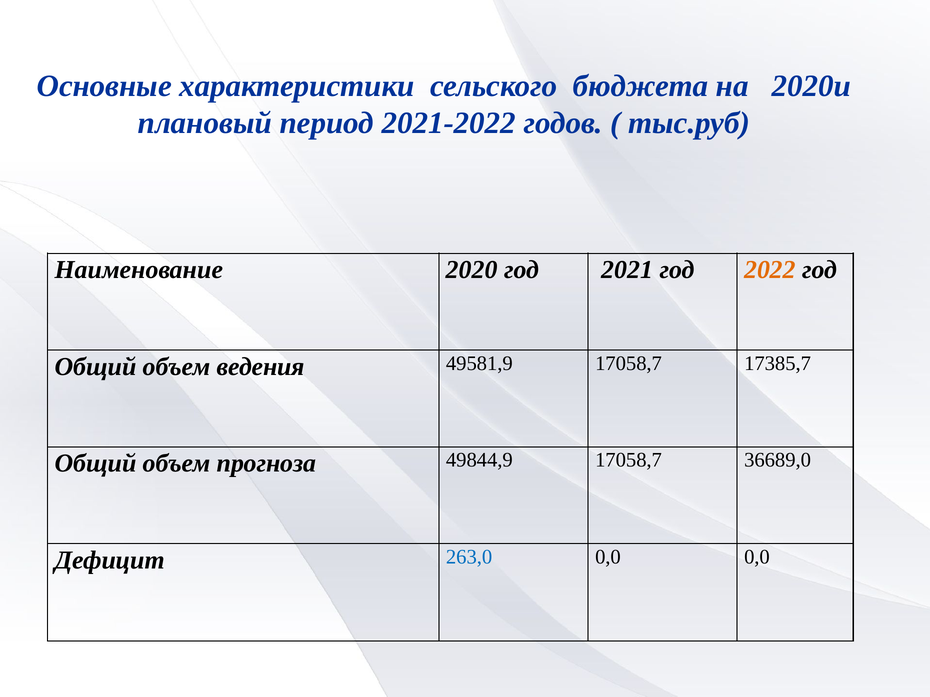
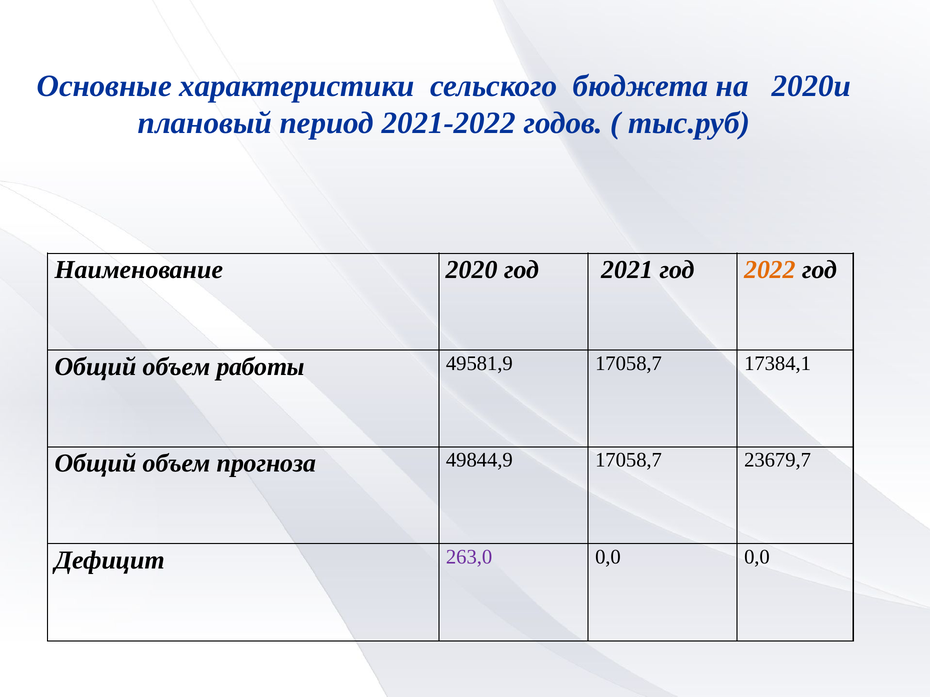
ведения: ведения -> работы (261, 367)
17385,7: 17385,7 -> 17384,1 (778, 364)
36689,0: 36689,0 -> 23679,7 (778, 460)
263,0 colour: blue -> purple (469, 557)
